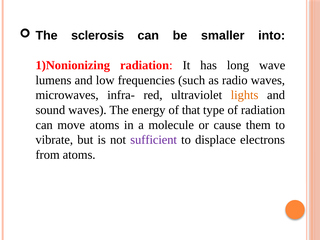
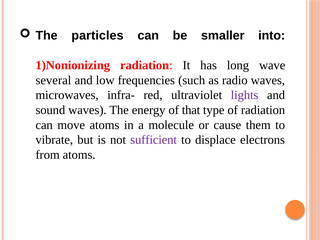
sclerosis: sclerosis -> particles (97, 35)
lumens: lumens -> several (53, 80)
lights colour: orange -> purple (245, 95)
